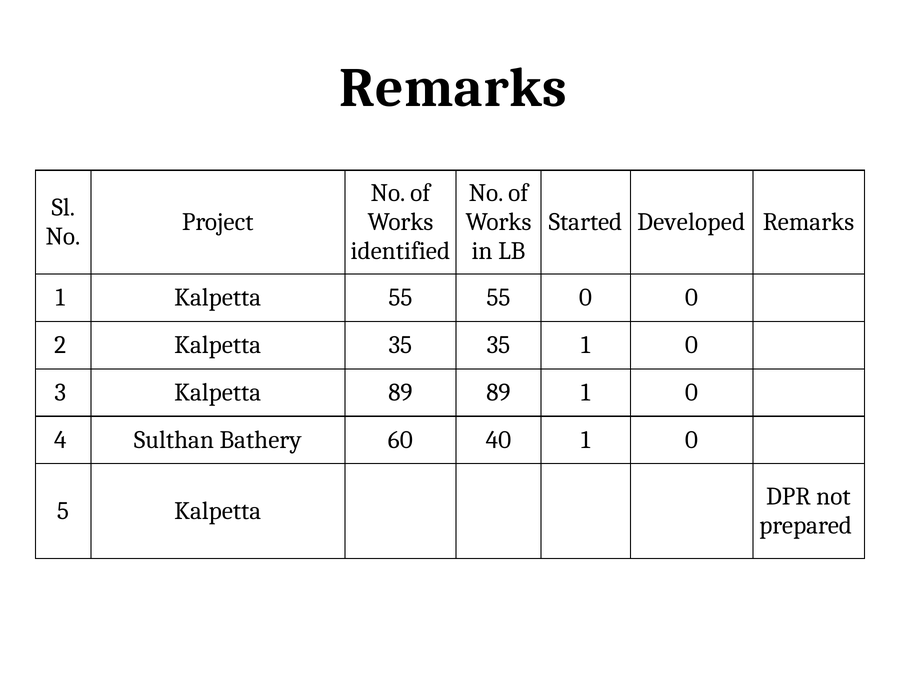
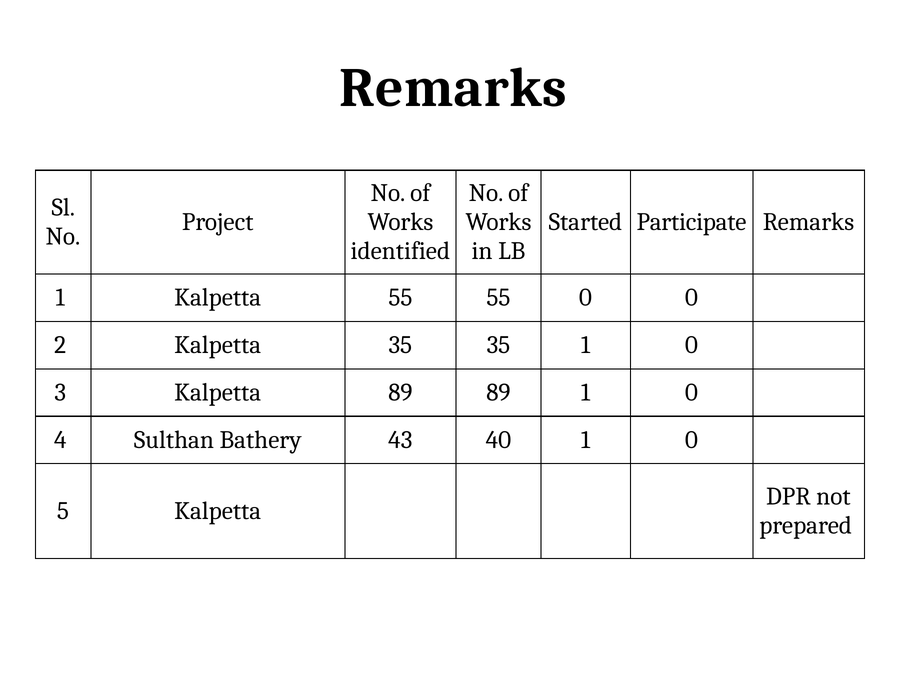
Developed: Developed -> Participate (691, 222)
60: 60 -> 43 (400, 439)
